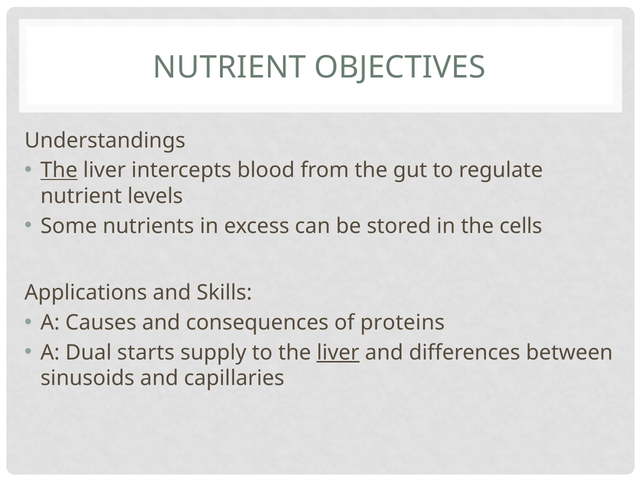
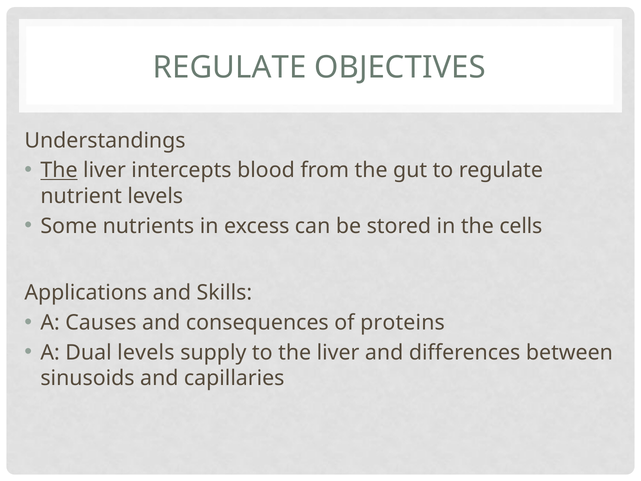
NUTRIENT: NUTRIENT -> REGULATE (230, 67)
Dual starts: starts -> levels (146, 352)
liver underline: present -> none (338, 352)
